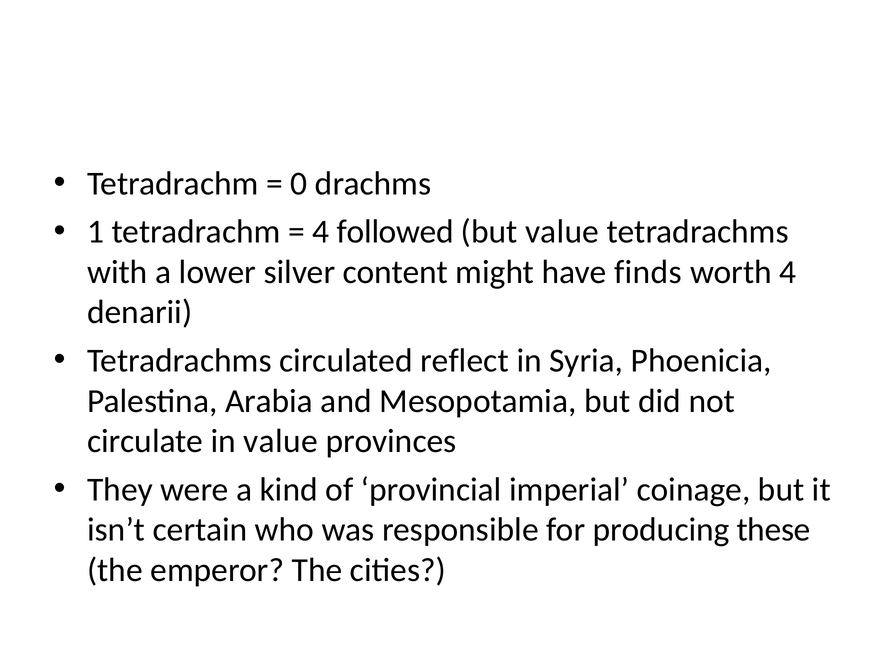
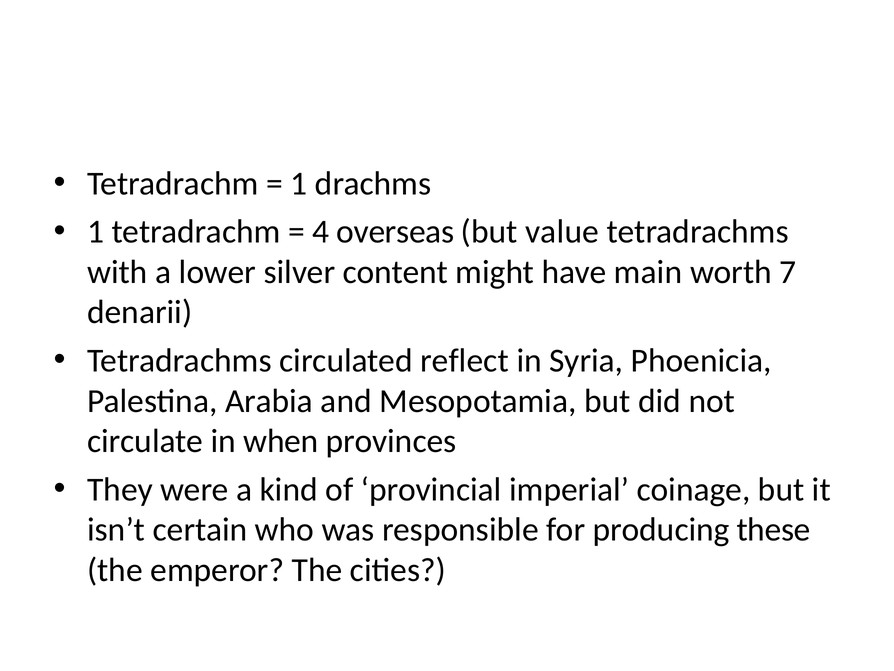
0: 0 -> 1 (299, 183)
followed: followed -> overseas (395, 232)
finds: finds -> main (648, 272)
worth 4: 4 -> 7 (788, 272)
in value: value -> when (281, 441)
